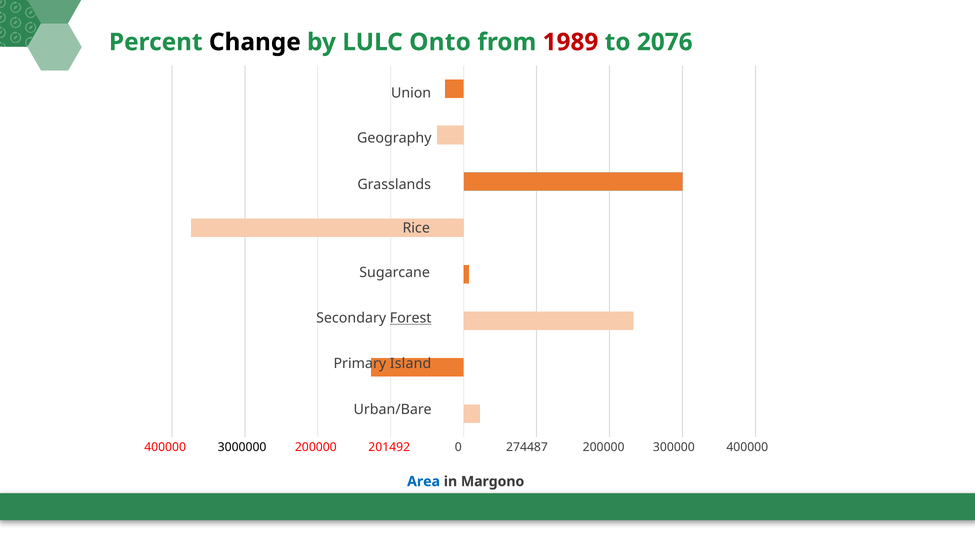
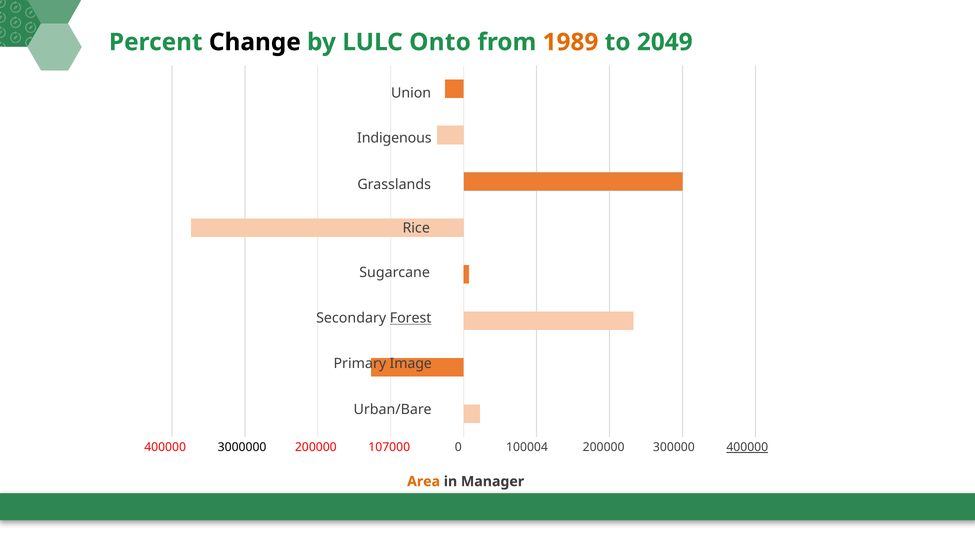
1989 colour: red -> orange (570, 42)
2076: 2076 -> 2049 (665, 42)
Geography: Geography -> Indigenous (394, 138)
Island: Island -> Image (411, 364)
201492: 201492 -> 107000 (389, 448)
274487: 274487 -> 100004 (527, 448)
400000 underline: none -> present (747, 448)
Area colour: blue -> orange (424, 482)
Margono: Margono -> Manager (493, 482)
